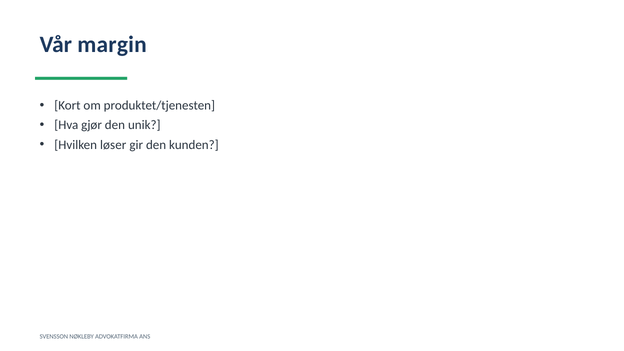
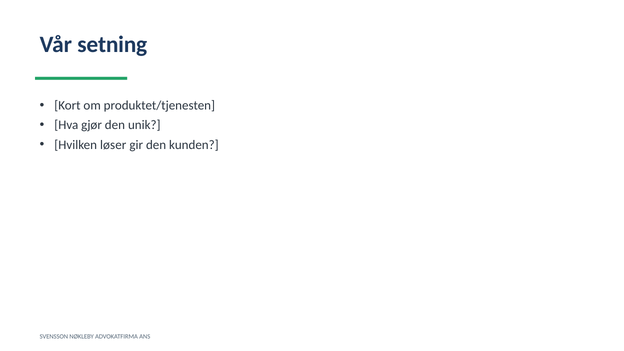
margin: margin -> setning (112, 45)
